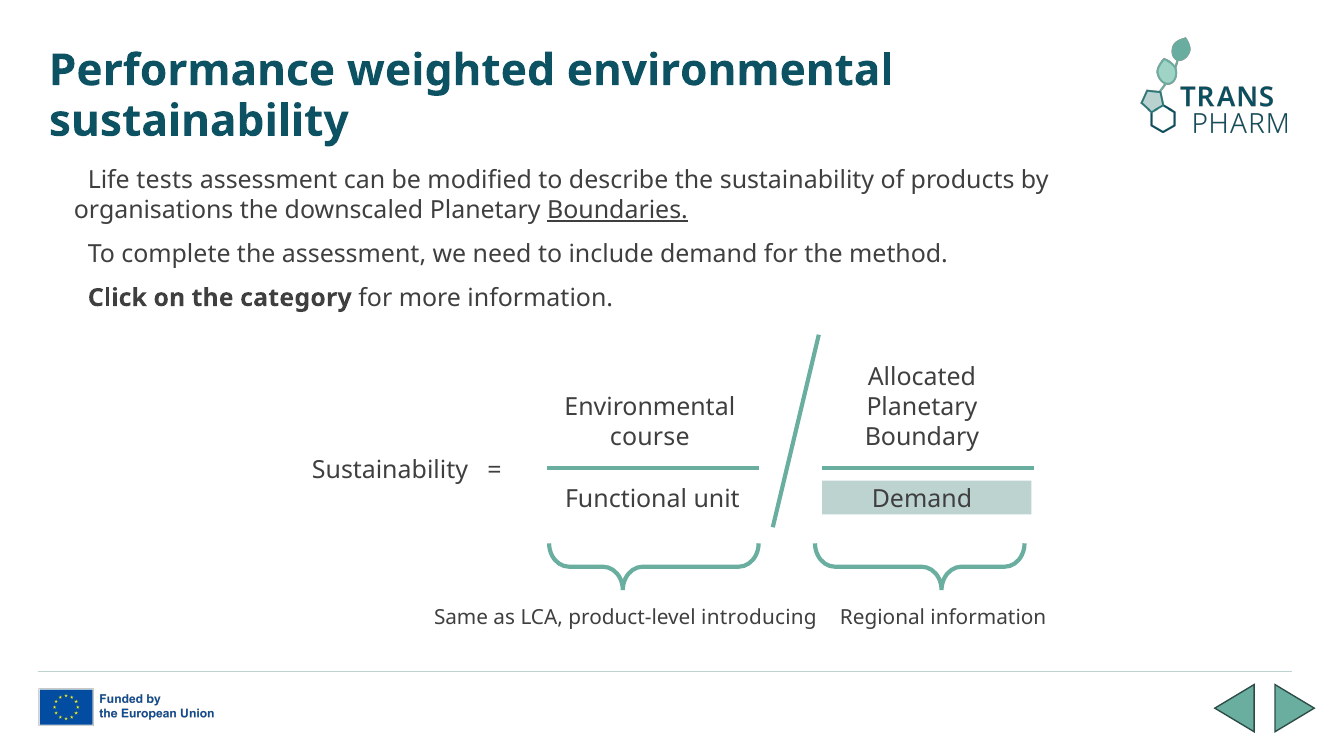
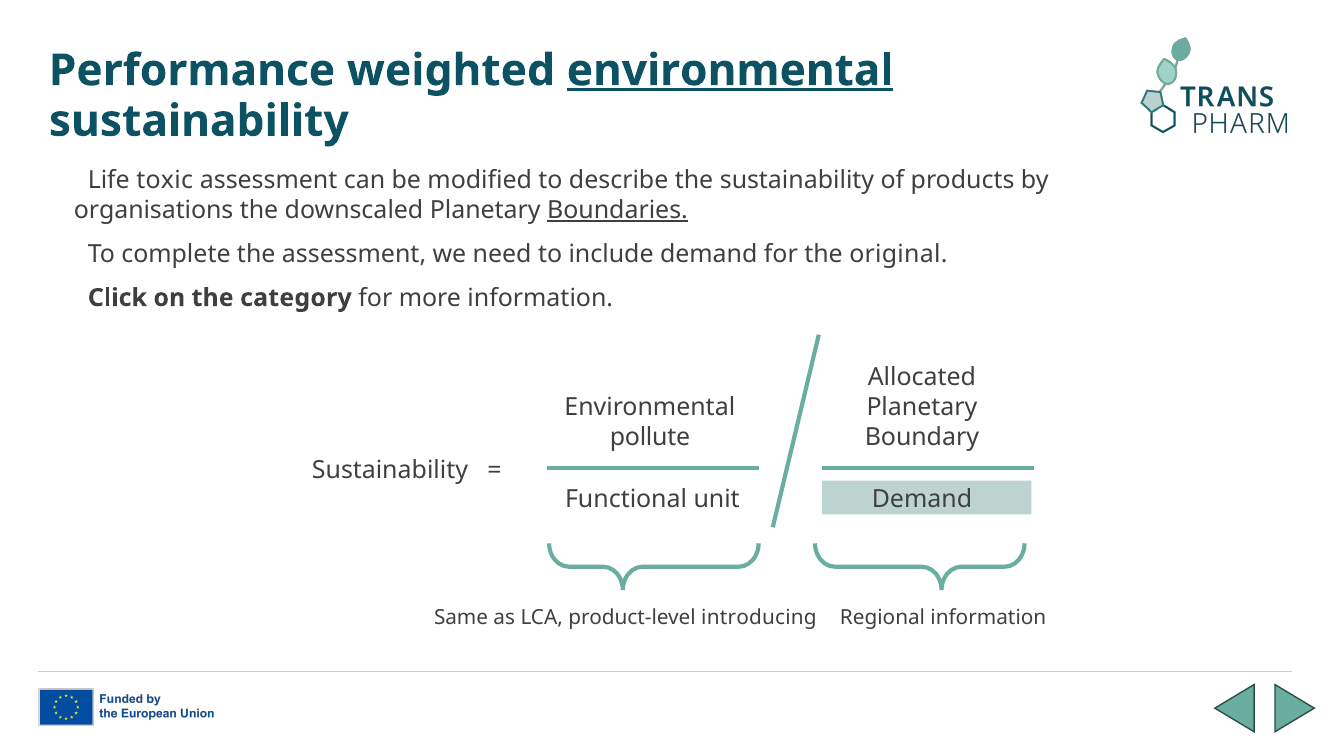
environmental underline: none -> present (730, 71)
tests: tests -> toxic (165, 180)
method: method -> original (898, 254)
course: course -> pollute (650, 437)
